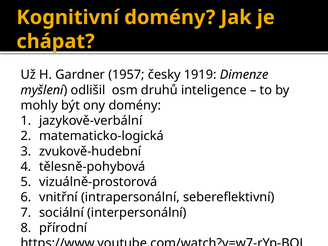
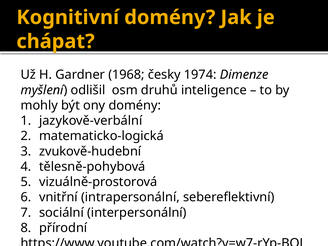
1957: 1957 -> 1968 (126, 75)
1919: 1919 -> 1974 (200, 75)
